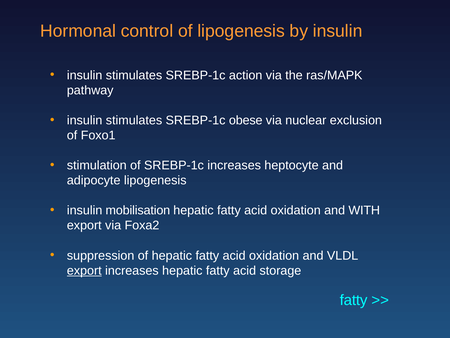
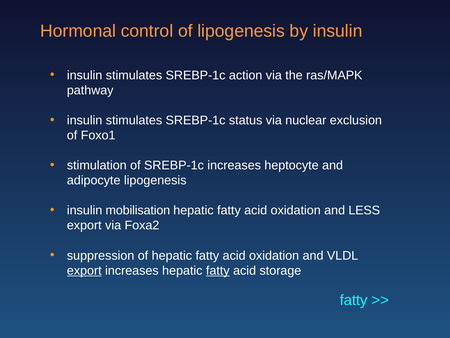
obese: obese -> status (246, 120)
WITH: WITH -> LESS (364, 210)
fatty underline: none -> present (218, 270)
